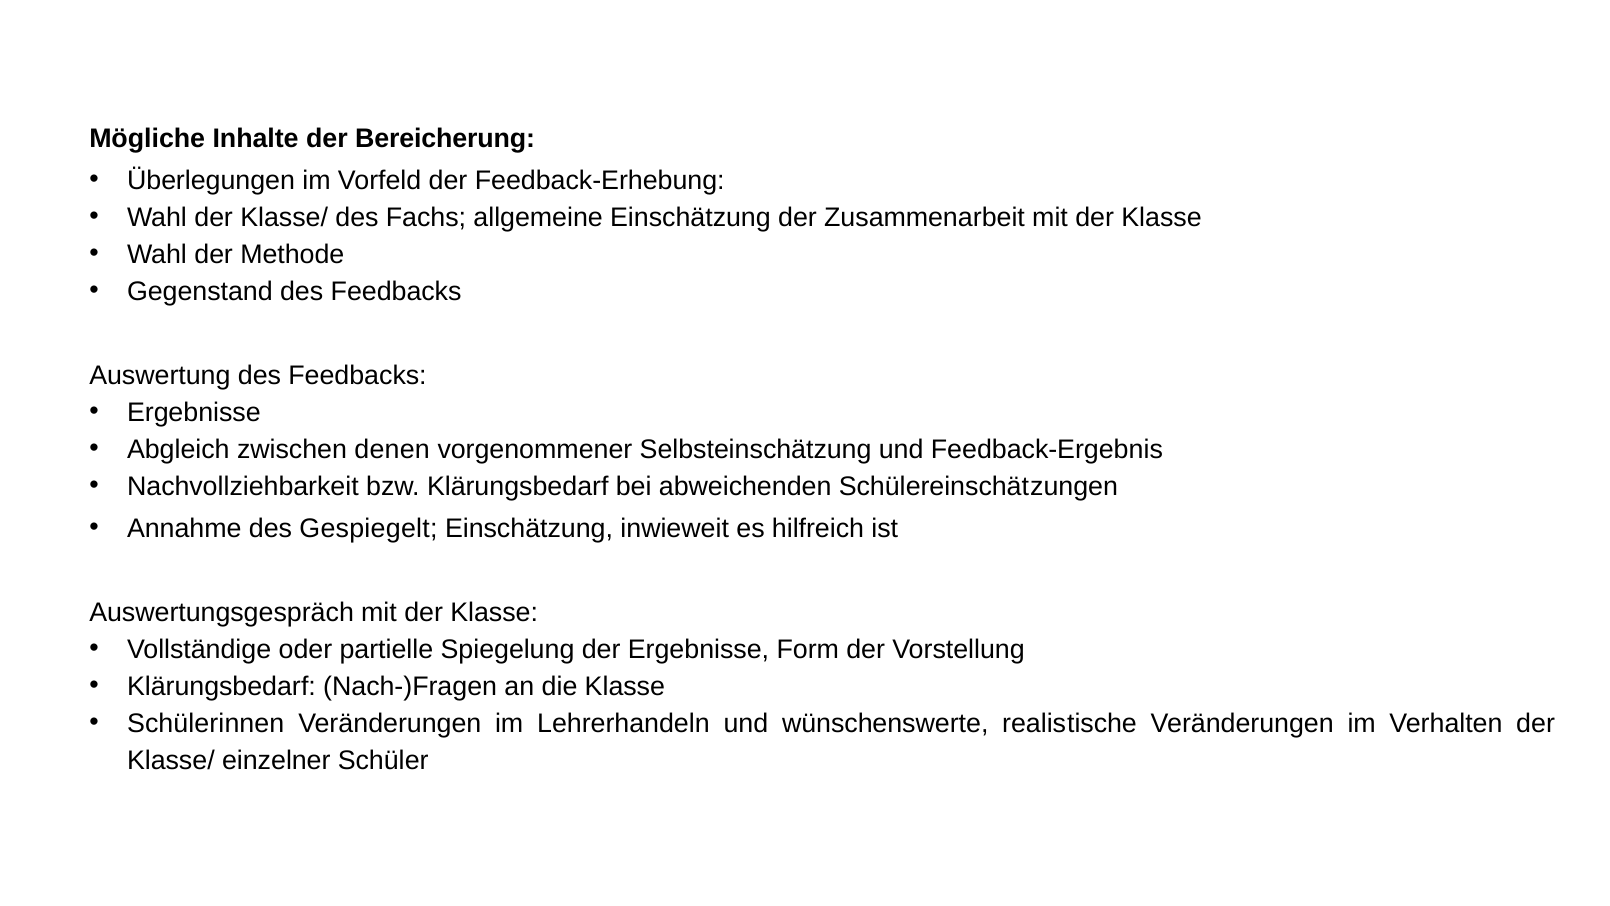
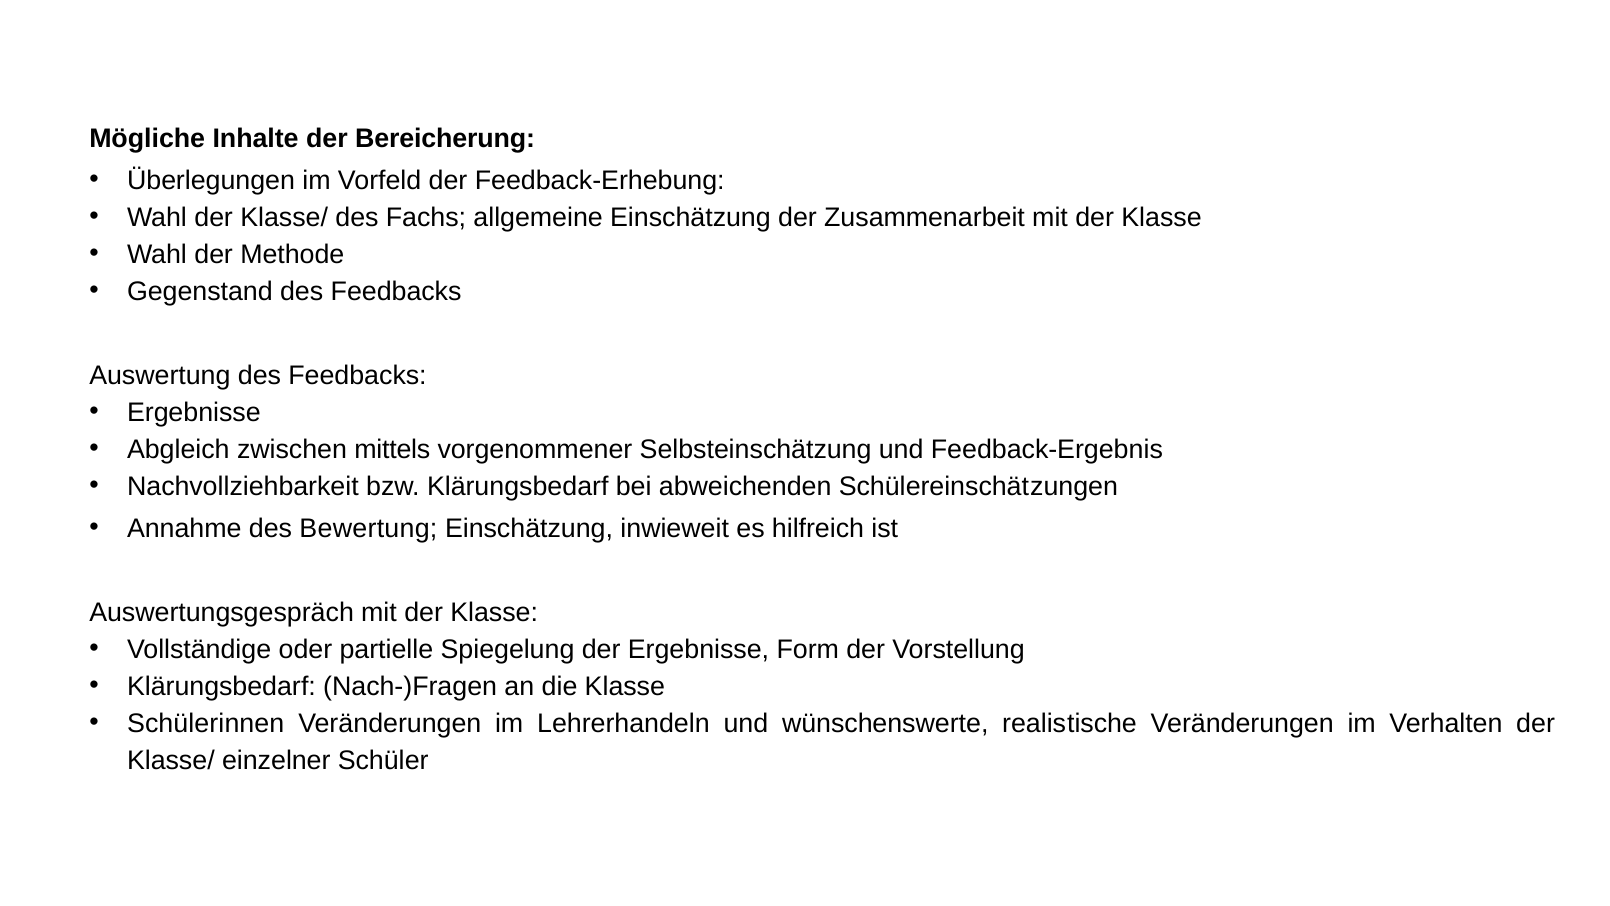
denen: denen -> mittels (392, 449)
Gespiegelt: Gespiegelt -> Bewertung (368, 528)
